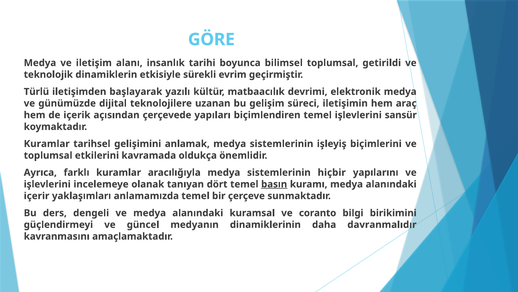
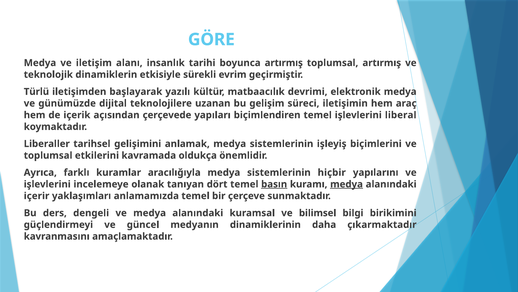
boyunca bilimsel: bilimsel -> artırmış (284, 63)
toplumsal getirildi: getirildi -> artırmış (382, 63)
sansür: sansür -> liberal (401, 115)
Kuramlar: Kuramlar -> Liberaller (47, 143)
medya underline: none -> present (347, 184)
coranto: coranto -> bilimsel (318, 213)
davranmalıdır: davranmalıdır -> çıkarmaktadır (382, 224)
